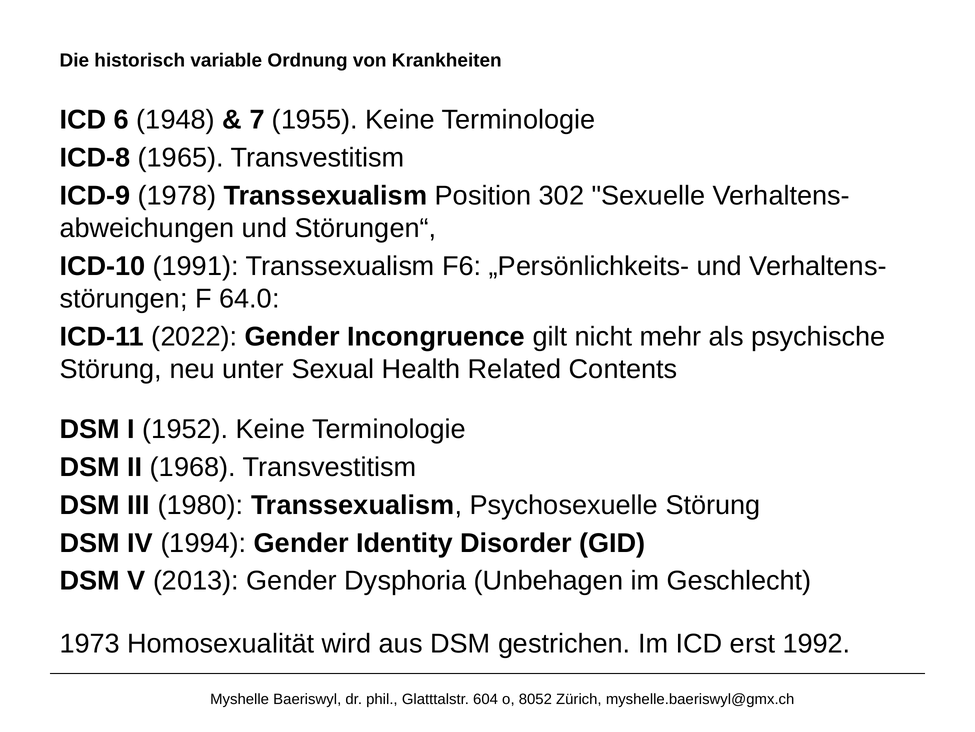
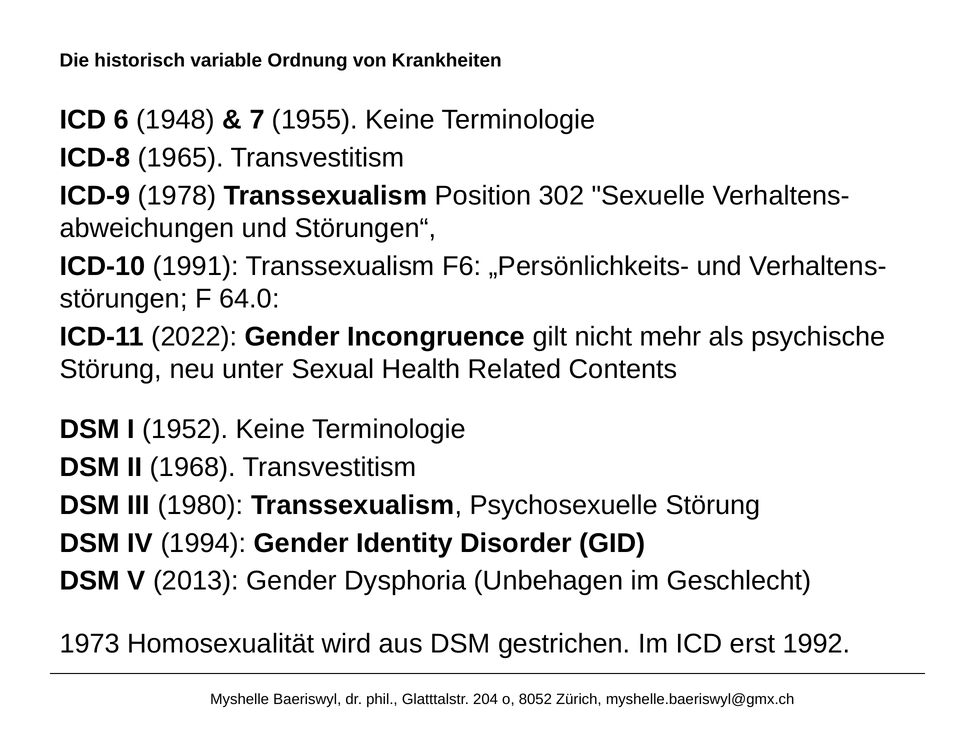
604: 604 -> 204 (486, 698)
